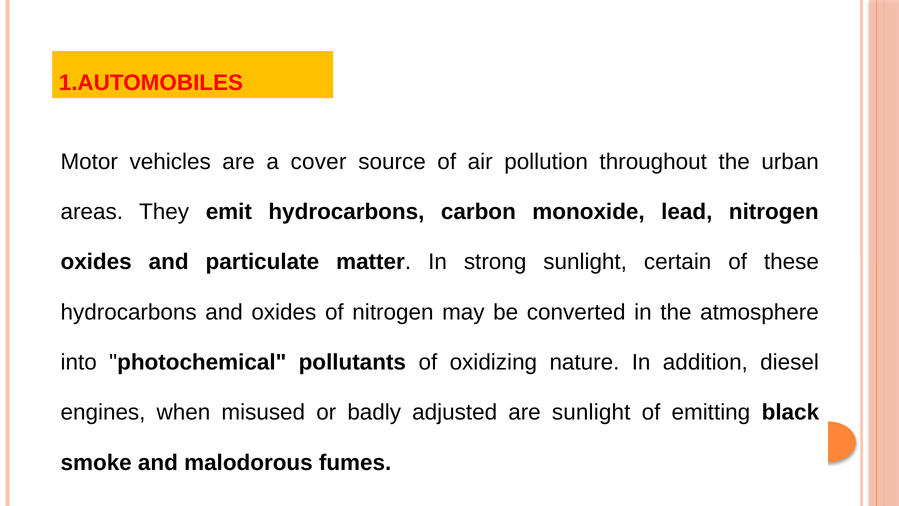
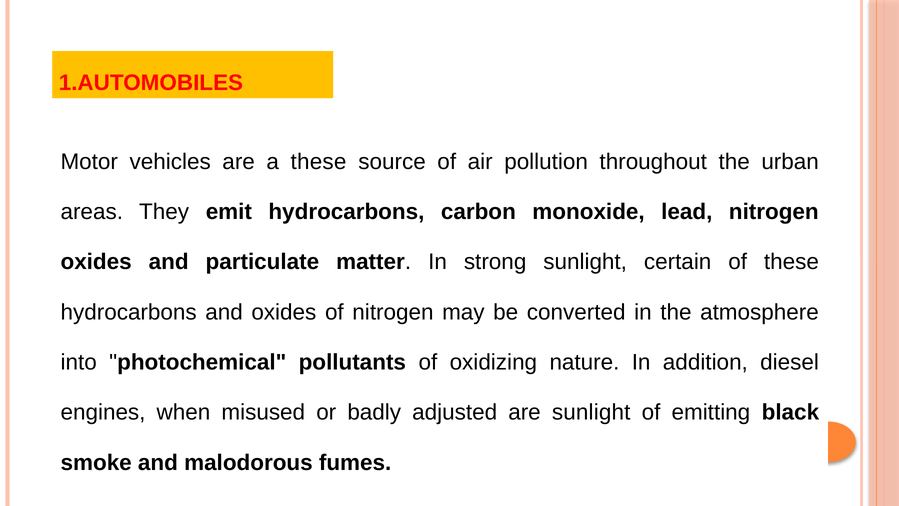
a cover: cover -> these (319, 162)
